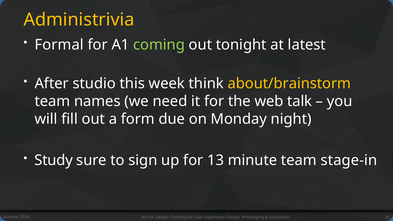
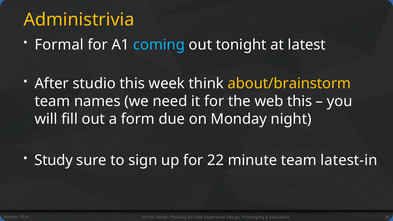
coming colour: light green -> light blue (159, 45)
web talk: talk -> this (300, 101)
13: 13 -> 22 (216, 160)
stage-in: stage-in -> latest-in (349, 160)
